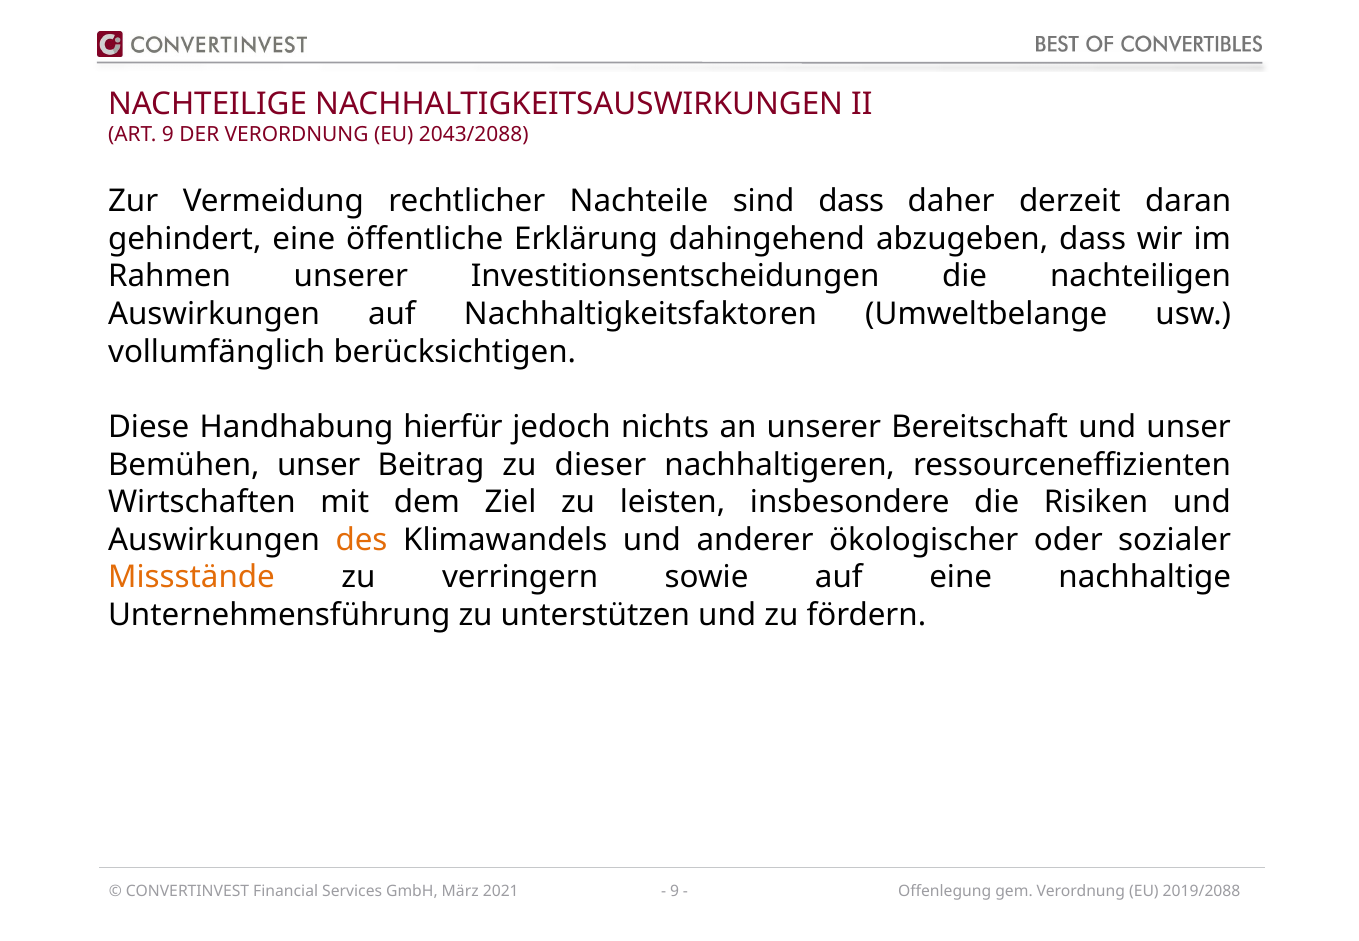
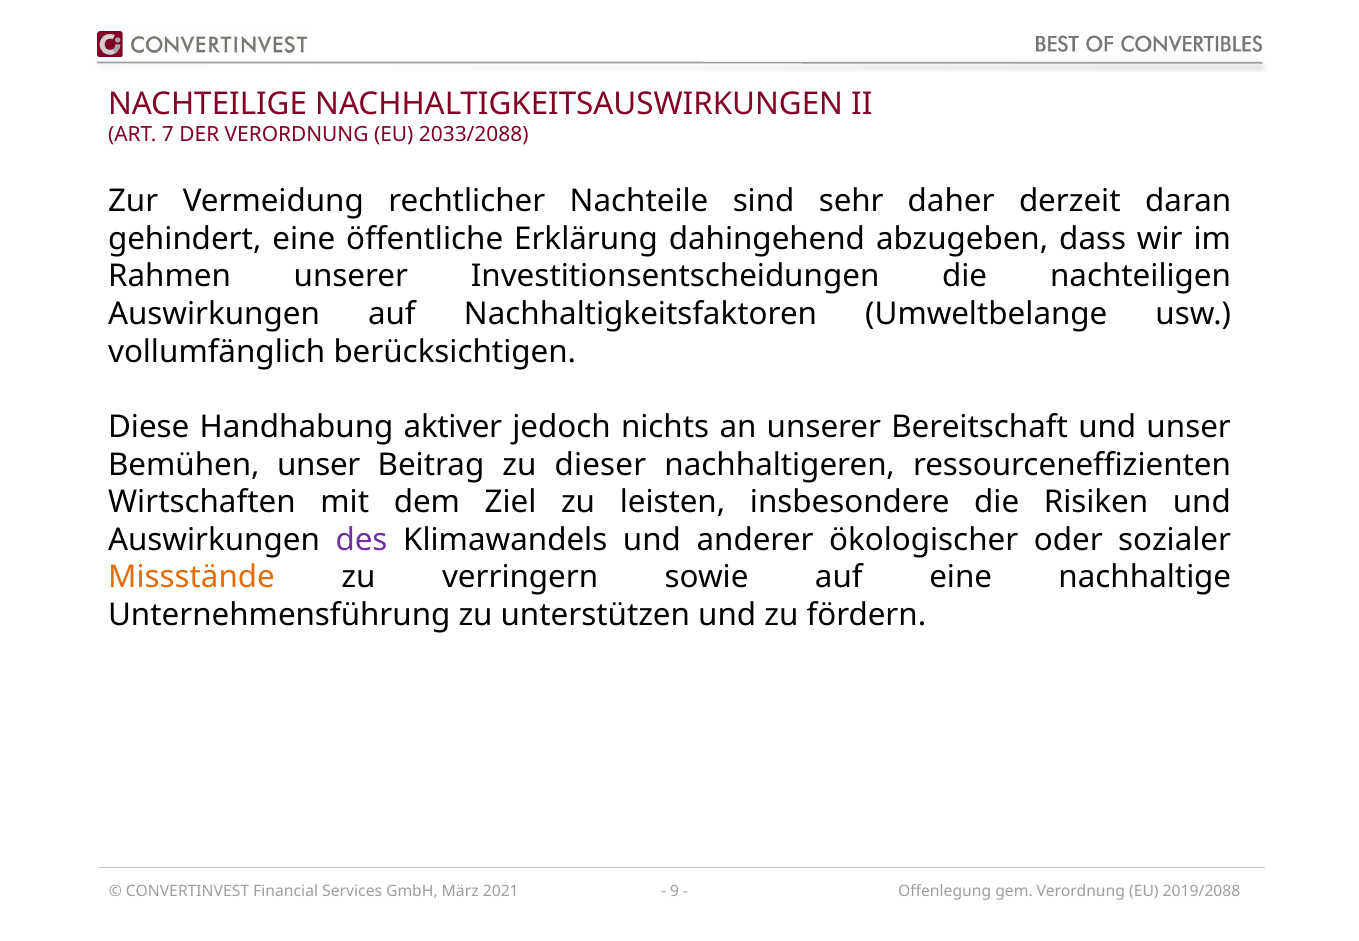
ART 9: 9 -> 7 (168, 134)
2043/2088: 2043/2088 -> 2033/2088 (474, 134)
sind dass: dass -> sehr (851, 201)
hierfür: hierfür -> aktiver (453, 427)
des colour: orange -> purple (362, 540)
